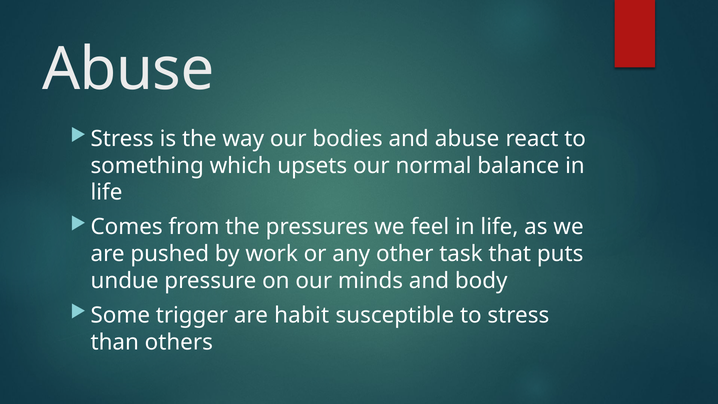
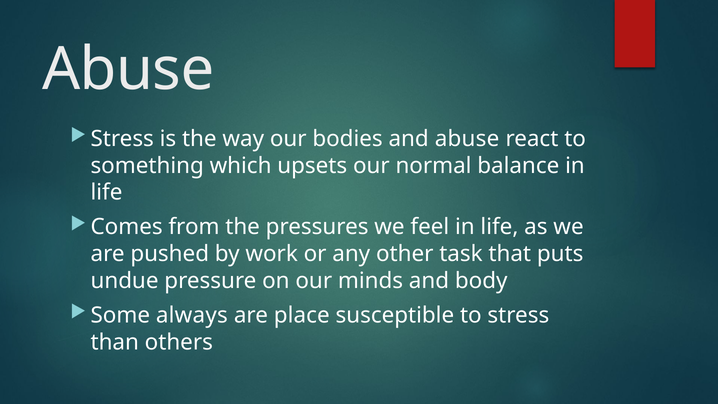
trigger: trigger -> always (192, 315)
habit: habit -> place (302, 315)
